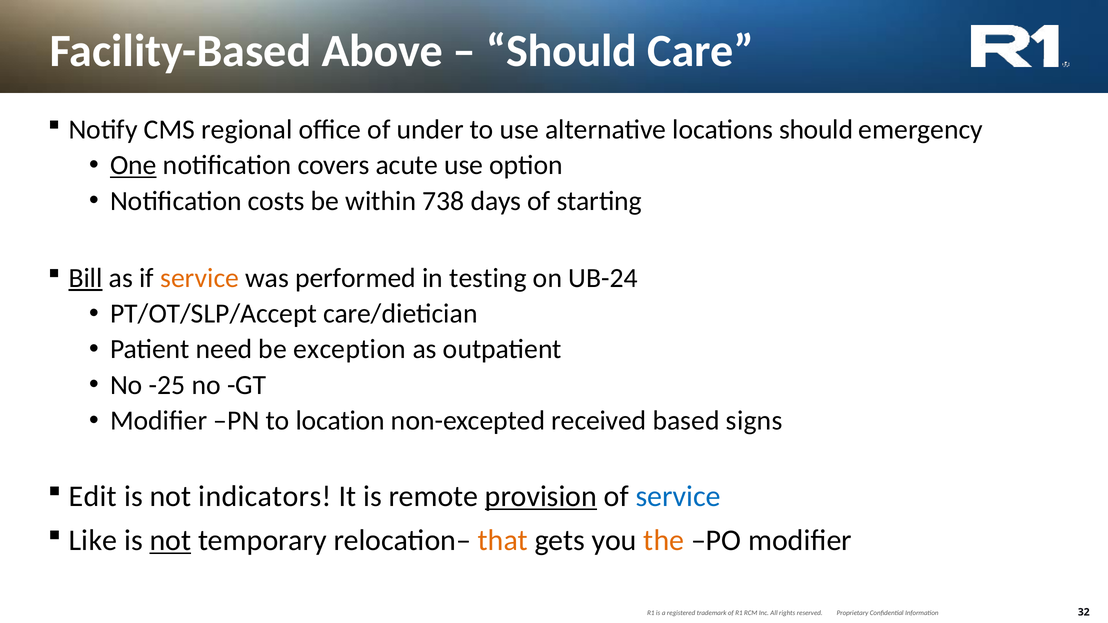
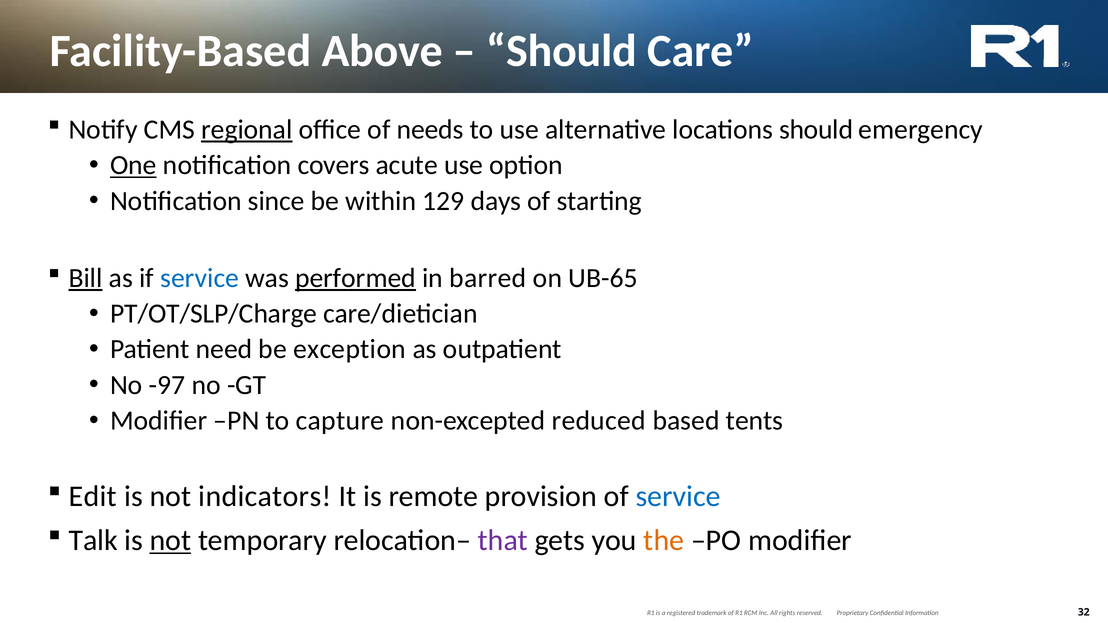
regional underline: none -> present (247, 130)
under: under -> needs (430, 130)
costs: costs -> since (276, 201)
738: 738 -> 129 (443, 201)
service colour: orange -> blue (200, 278)
performed underline: none -> present (355, 278)
testing: testing -> barred (488, 278)
UB-24: UB-24 -> UB-65 (603, 278)
PT/OT/SLP/Accept: PT/OT/SLP/Accept -> PT/OT/SLP/Charge (214, 314)
-25: -25 -> -97 (167, 385)
location: location -> capture (340, 421)
received: received -> reduced (599, 421)
signs: signs -> tents (754, 421)
provision underline: present -> none (541, 497)
Like: Like -> Talk (93, 541)
that colour: orange -> purple (503, 541)
